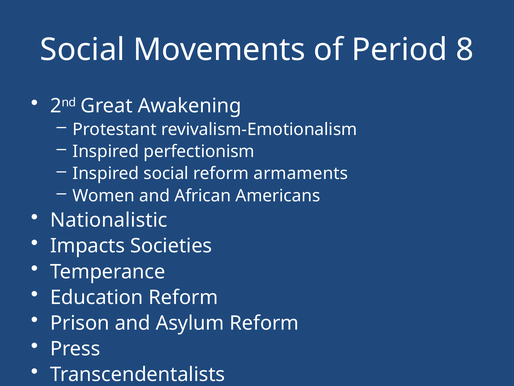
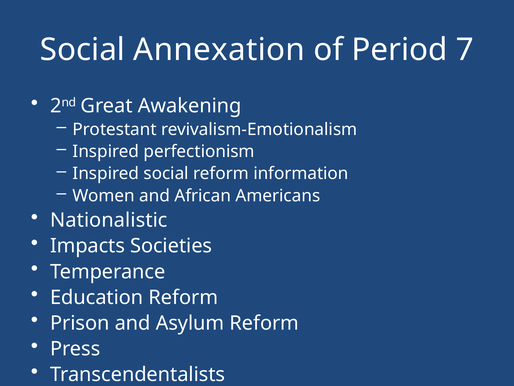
Movements: Movements -> Annexation (219, 50)
8: 8 -> 7 (465, 50)
armaments: armaments -> information (301, 173)
